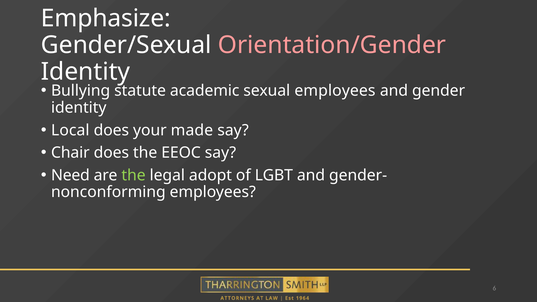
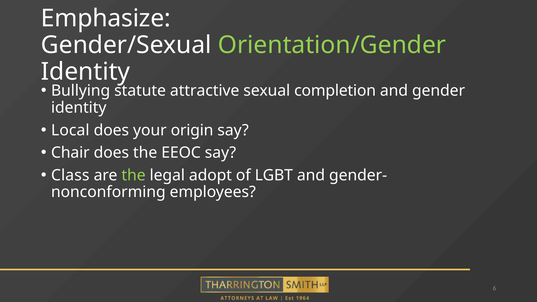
Orientation/Gender colour: pink -> light green (332, 45)
academic: academic -> attractive (205, 91)
sexual employees: employees -> completion (335, 91)
made: made -> origin (192, 130)
Need: Need -> Class (70, 175)
